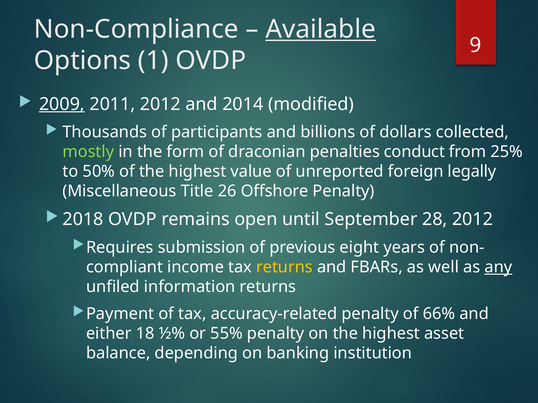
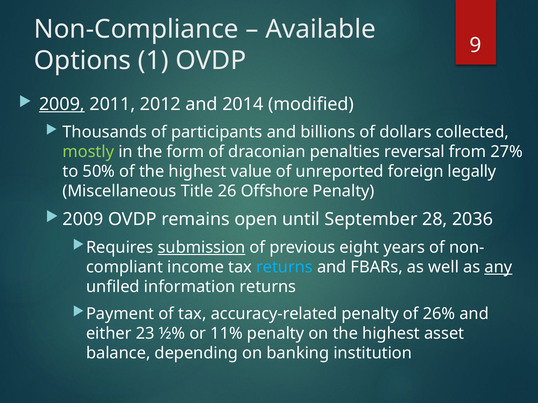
Available underline: present -> none (321, 29)
conduct: conduct -> reversal (414, 152)
25%: 25% -> 27% (507, 152)
2018: 2018 -> 2009 (83, 220)
28 2012: 2012 -> 2036 (473, 220)
submission underline: none -> present (202, 248)
returns colour: yellow -> light blue (284, 267)
66%: 66% -> 26% (439, 314)
18: 18 -> 23 (145, 334)
55%: 55% -> 11% (227, 334)
